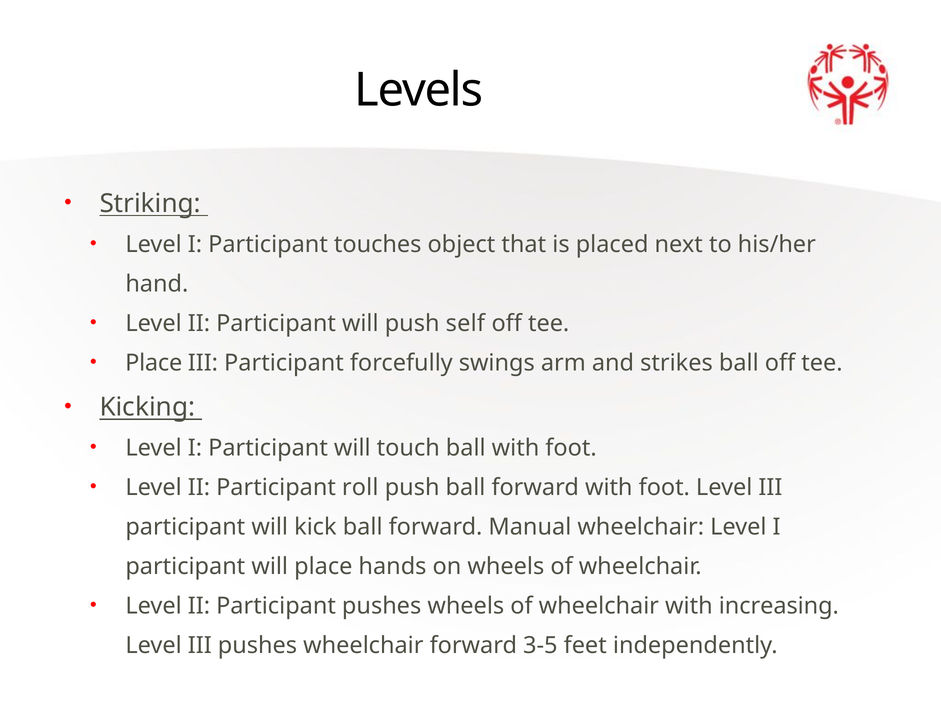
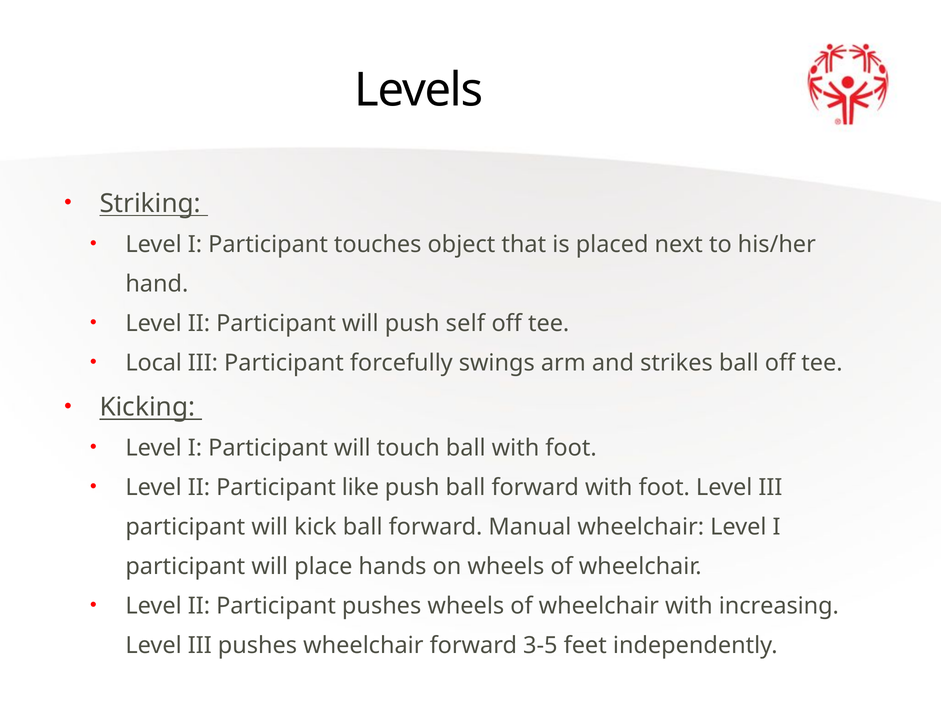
Place: Place -> Local (154, 363)
roll: roll -> like (360, 487)
